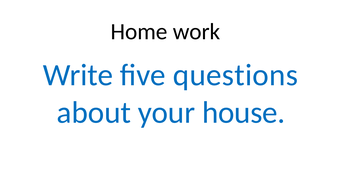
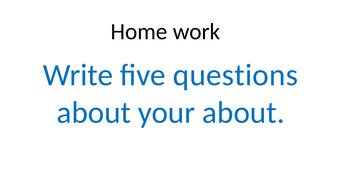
your house: house -> about (243, 112)
